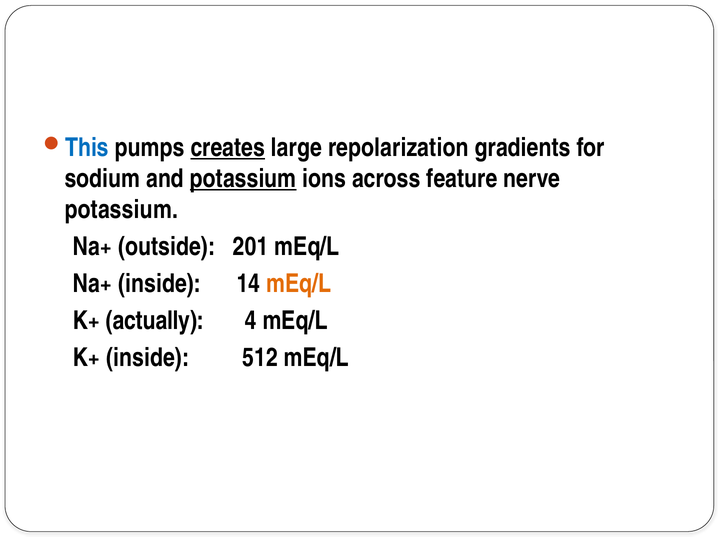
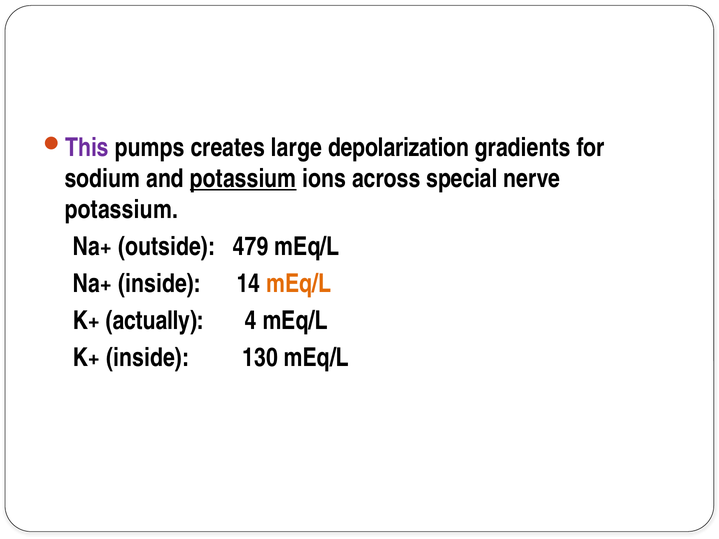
This colour: blue -> purple (87, 148)
creates underline: present -> none (228, 148)
repolarization: repolarization -> depolarization (399, 148)
feature: feature -> special (462, 179)
201: 201 -> 479 (251, 247)
512: 512 -> 130 (260, 358)
